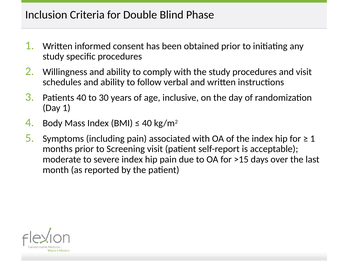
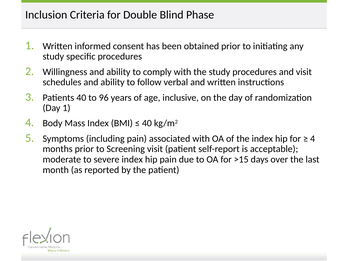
30: 30 -> 96 (104, 98)
1: 1 -> 4 (313, 139)
